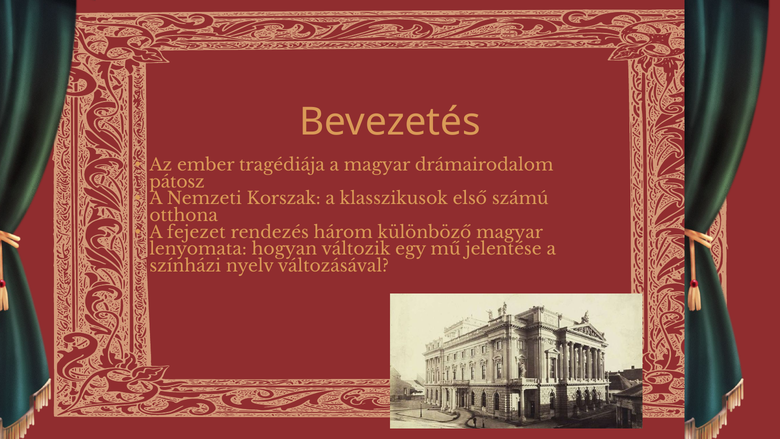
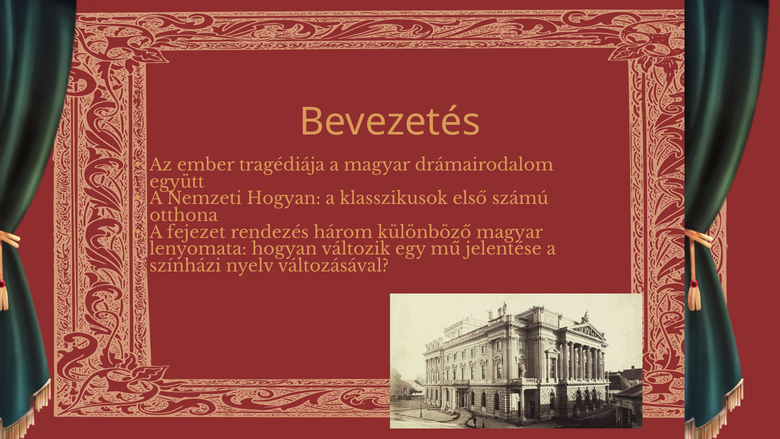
pátosz: pátosz -> együtt (177, 182)
Nemzeti Korszak: Korszak -> Hogyan (284, 199)
